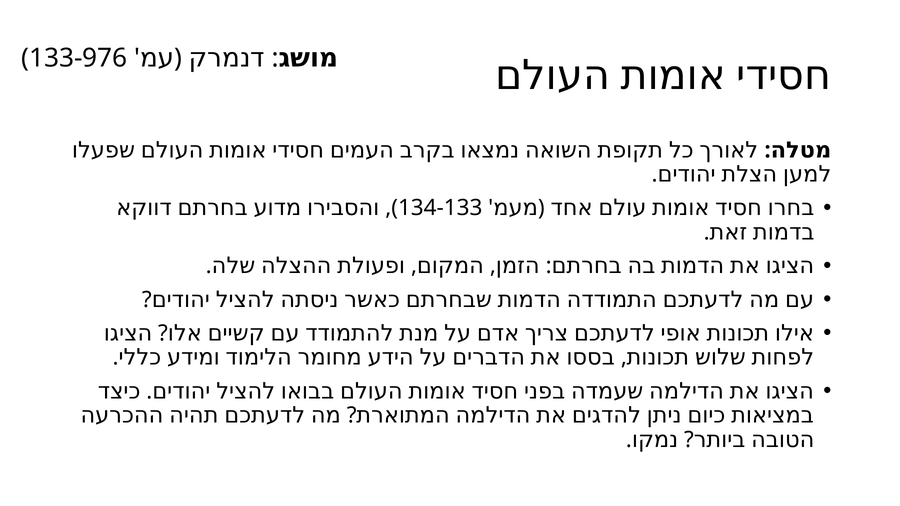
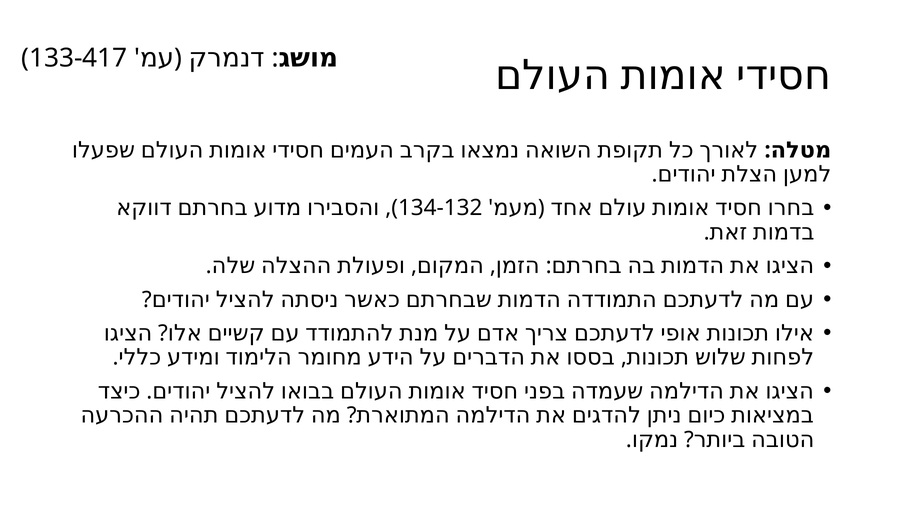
133-976: 133-976 -> 133-417 (78, 58)
134-133: 134-133 -> 134-132 (440, 208)
